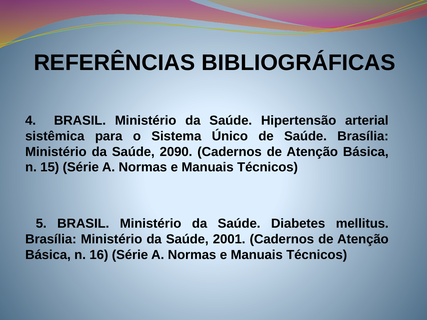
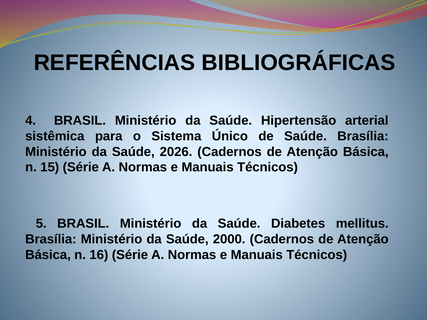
2090: 2090 -> 2026 (176, 152)
2001: 2001 -> 2000 (229, 239)
